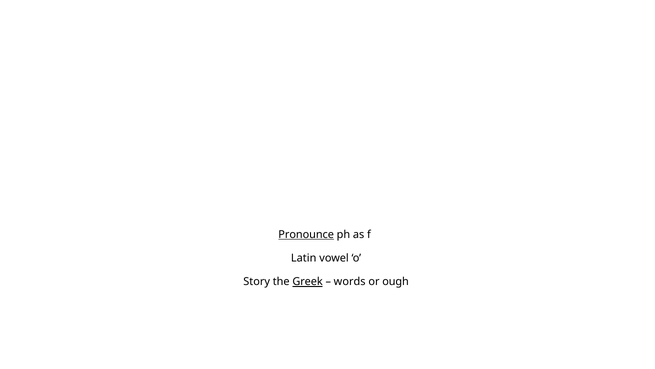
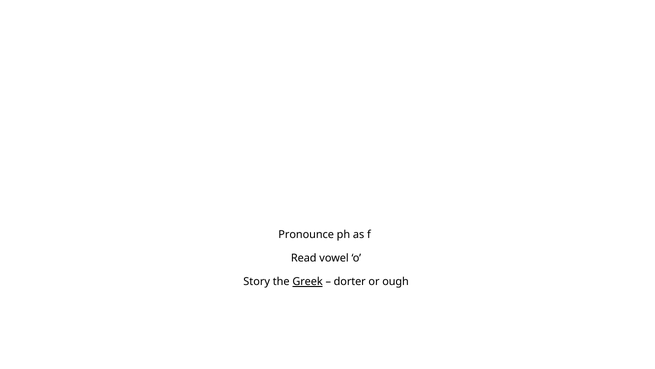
Pronounce underline: present -> none (306, 234)
Latin: Latin -> Read (304, 258)
words: words -> dorter (350, 281)
